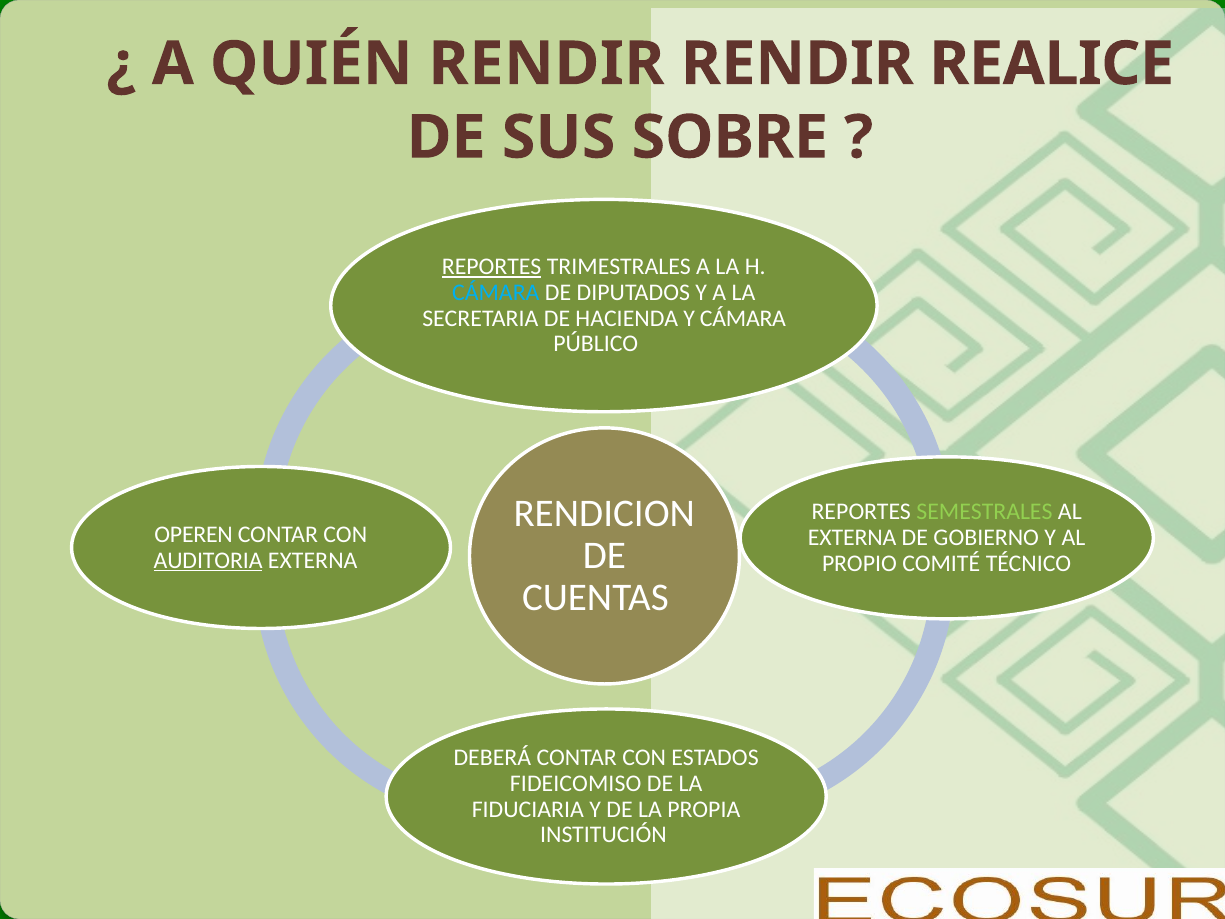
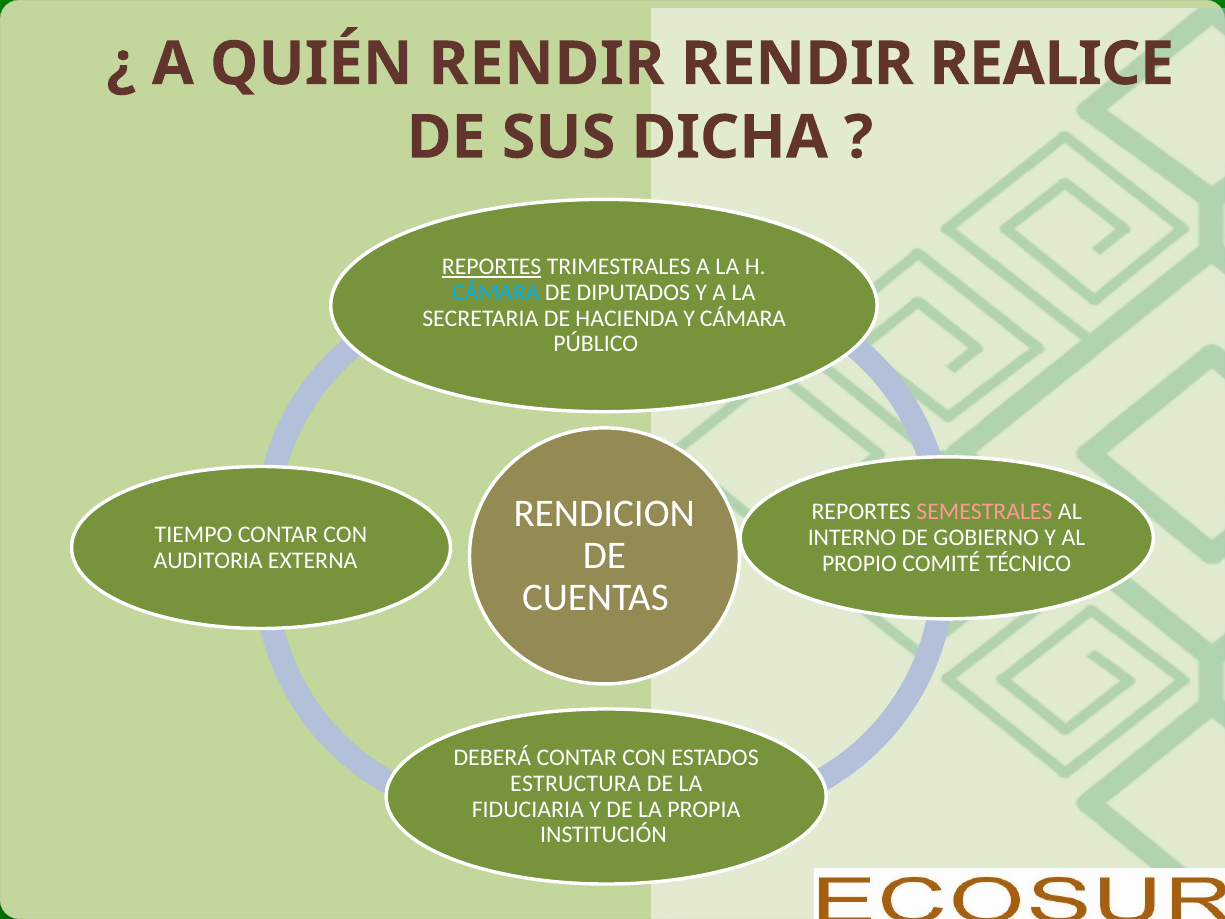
SOBRE: SOBRE -> DICHA (730, 137)
SEMESTRALES colour: light green -> pink (985, 512)
OPEREN: OPEREN -> TIEMPO (194, 534)
EXTERNA: EXTERNA -> INTERNO (852, 538)
AUDITORIA underline: present -> none (208, 560)
FIDEICOMISO: FIDEICOMISO -> ESTRUCTURA (576, 783)
